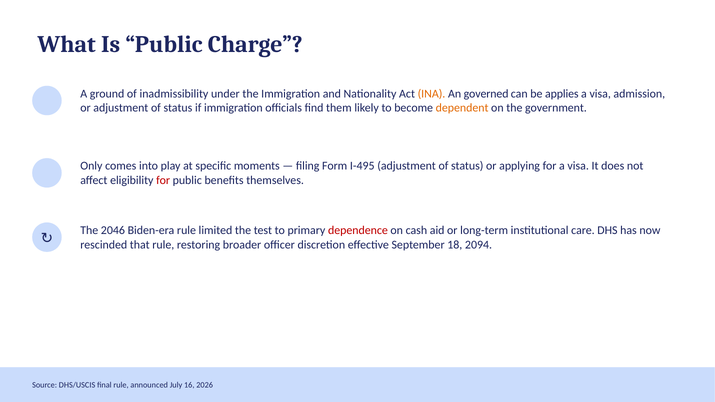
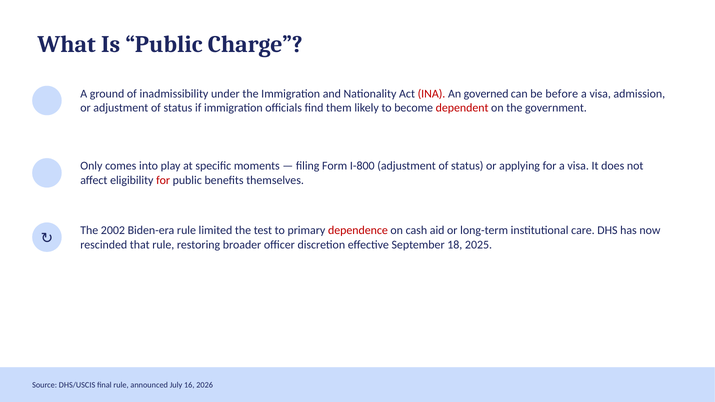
INA colour: orange -> red (431, 94)
applies: applies -> before (562, 94)
dependent colour: orange -> red (462, 108)
I-495: I-495 -> I-800 (362, 166)
2046: 2046 -> 2002 (113, 230)
2094: 2094 -> 2025 (479, 245)
